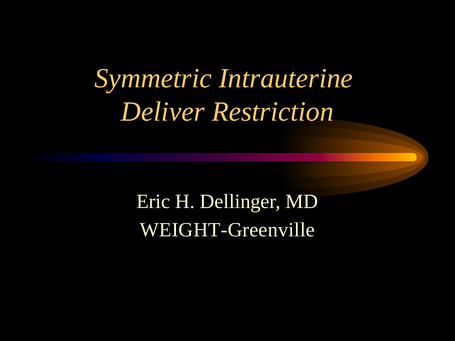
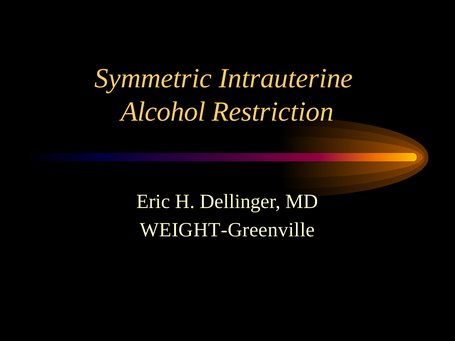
Deliver: Deliver -> Alcohol (163, 112)
